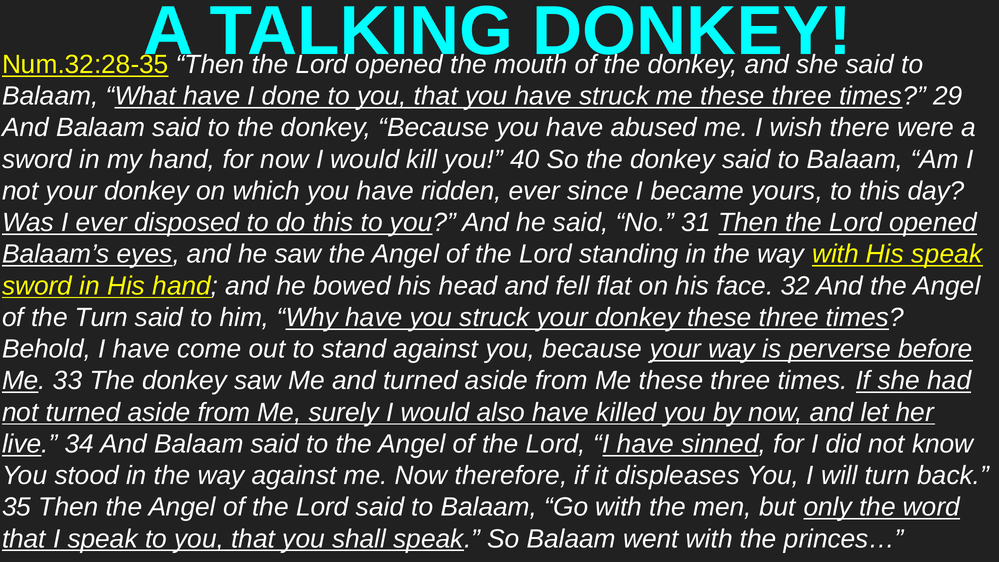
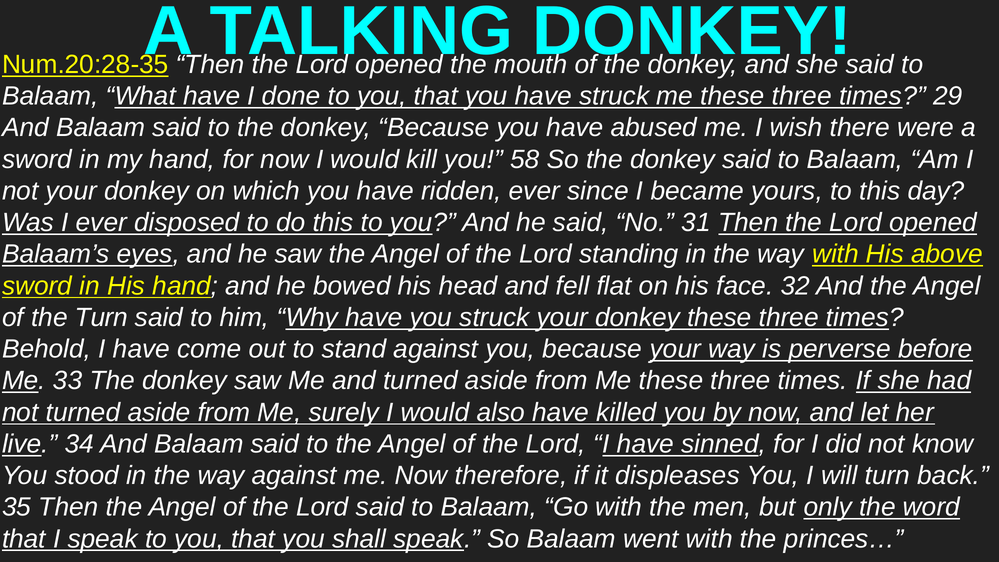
Num.32:28-35: Num.32:28-35 -> Num.20:28-35 (85, 64)
40: 40 -> 58 (525, 159)
His speak: speak -> above (947, 254)
